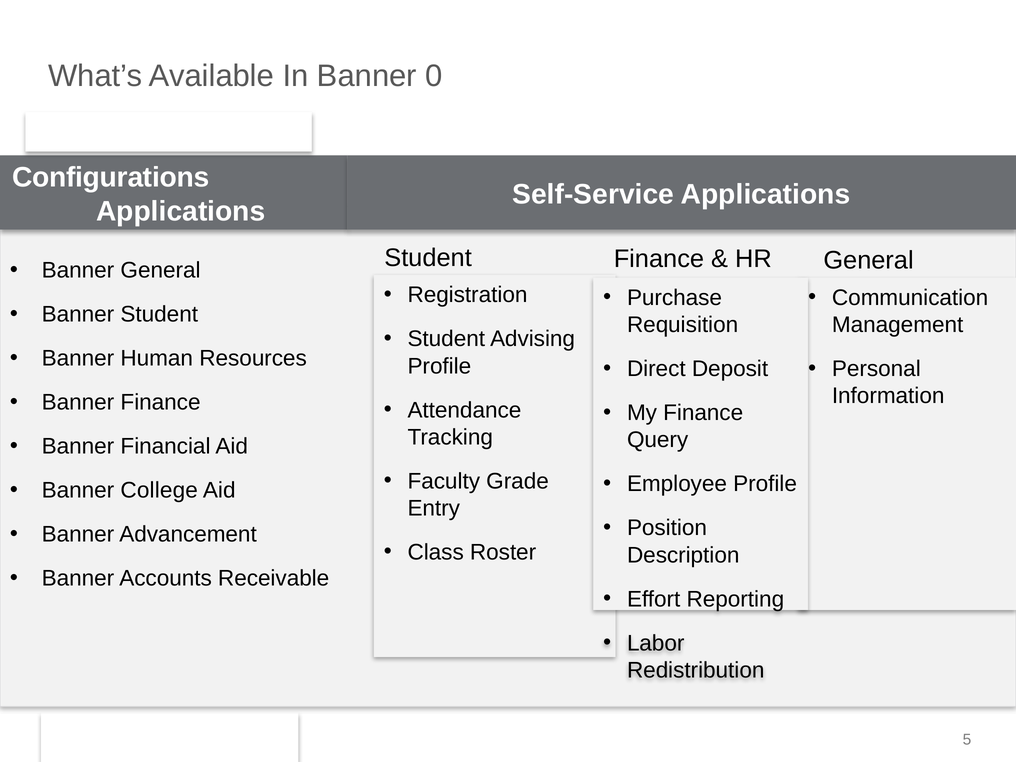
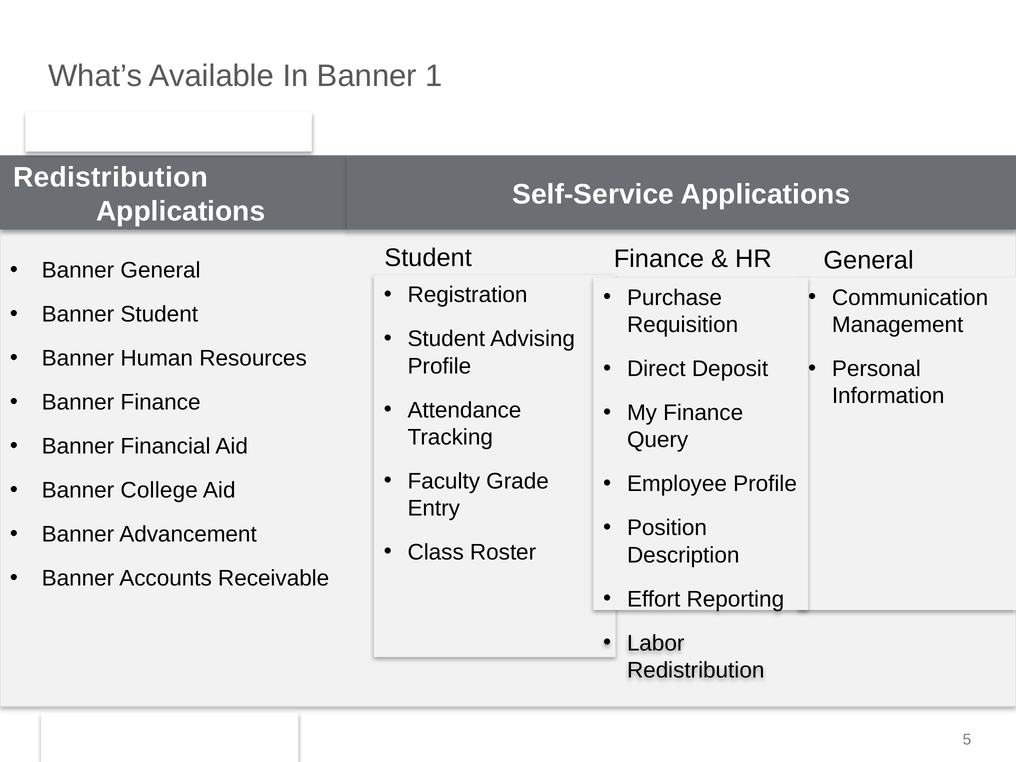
0: 0 -> 1 (434, 76)
Configurations: Configurations -> Redistribution (110, 178)
